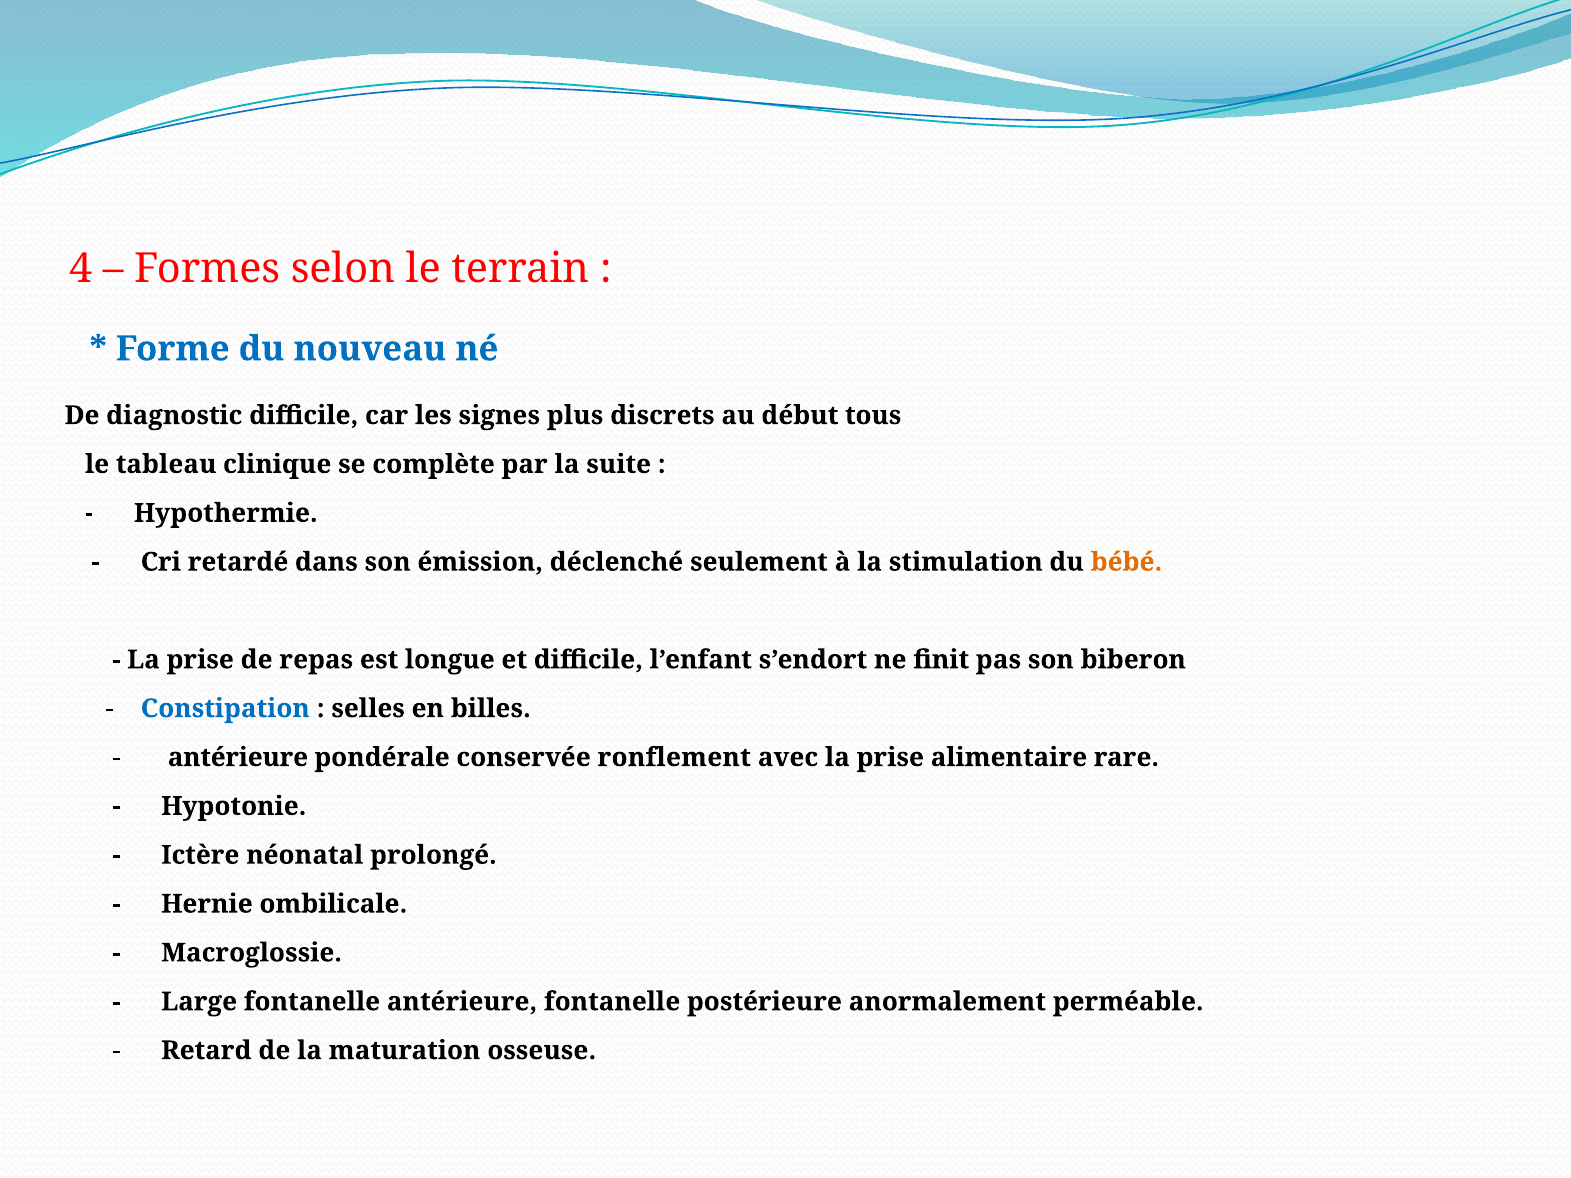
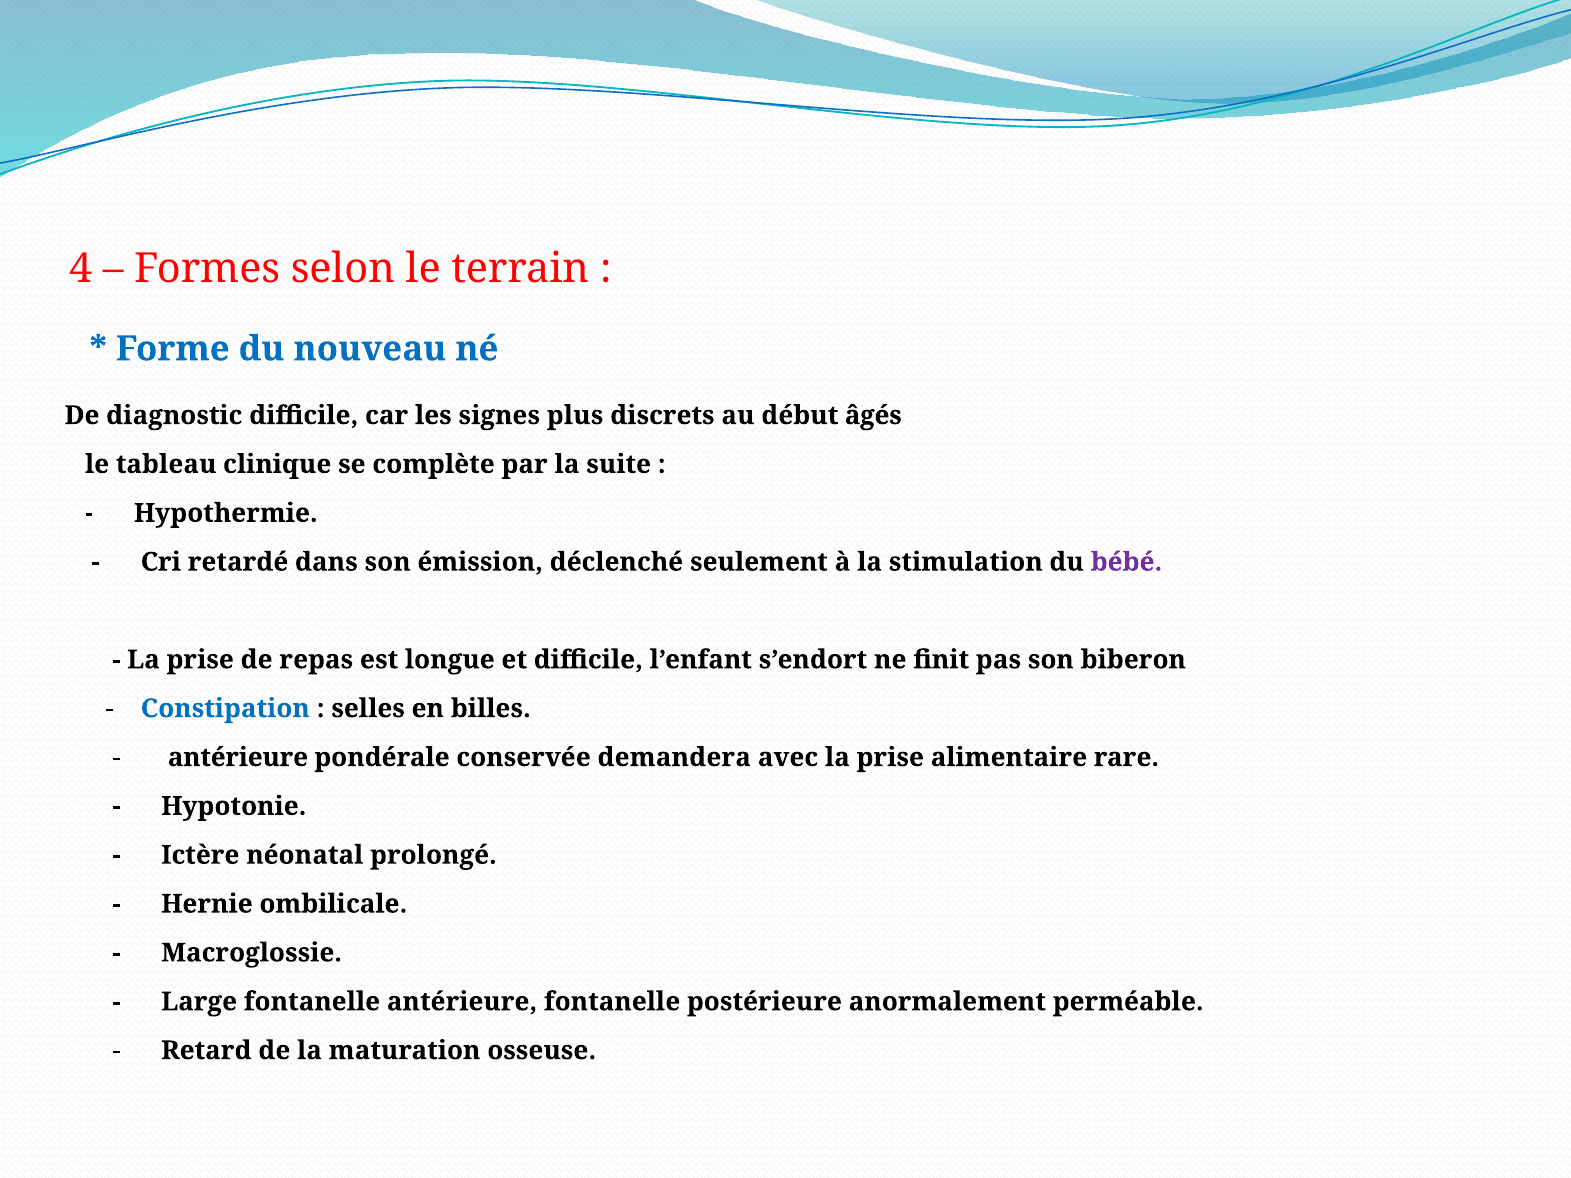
tous: tous -> âgés (873, 416)
bébé colour: orange -> purple (1126, 562)
ronflement: ronflement -> demandera (674, 758)
